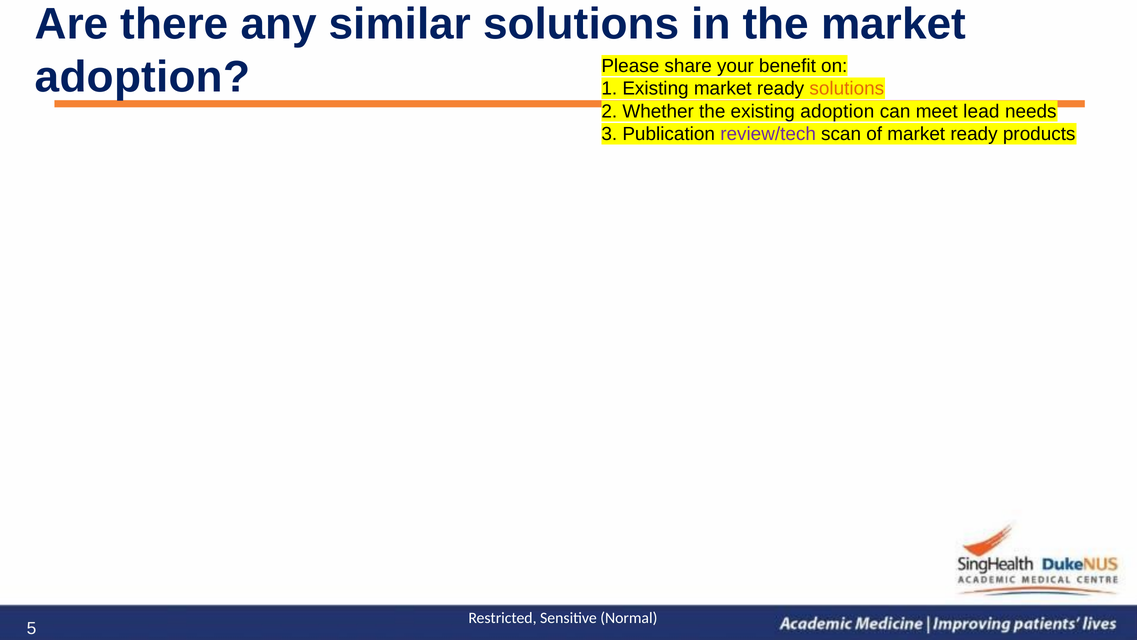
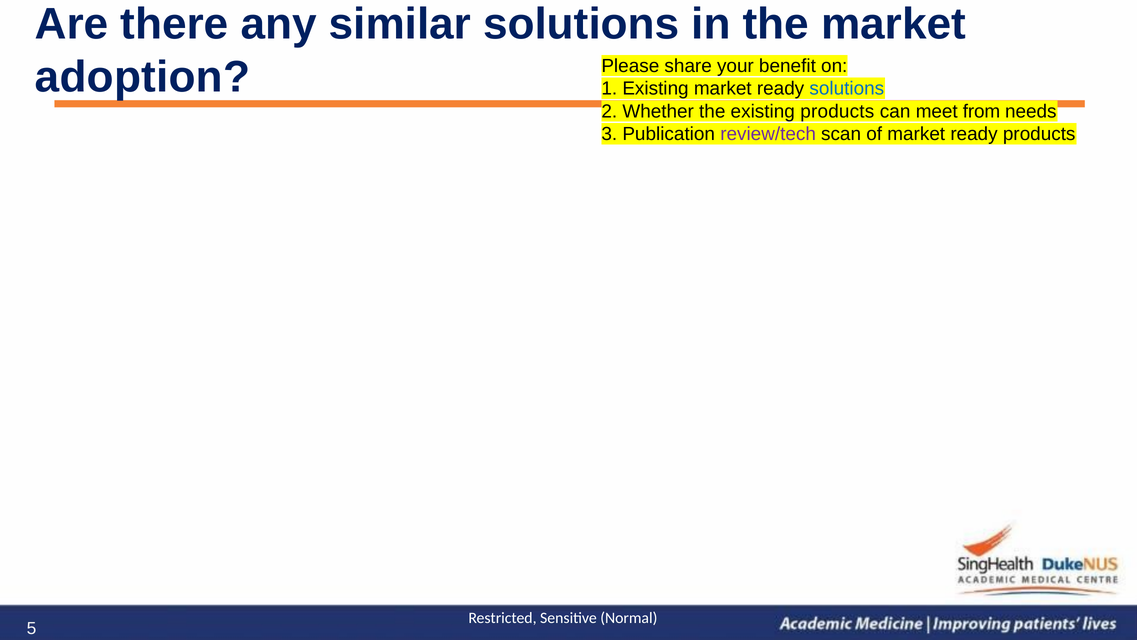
solutions colour: orange -> blue (847, 89)
existing adoption: adoption -> products (837, 111)
lead: lead -> from (982, 111)
